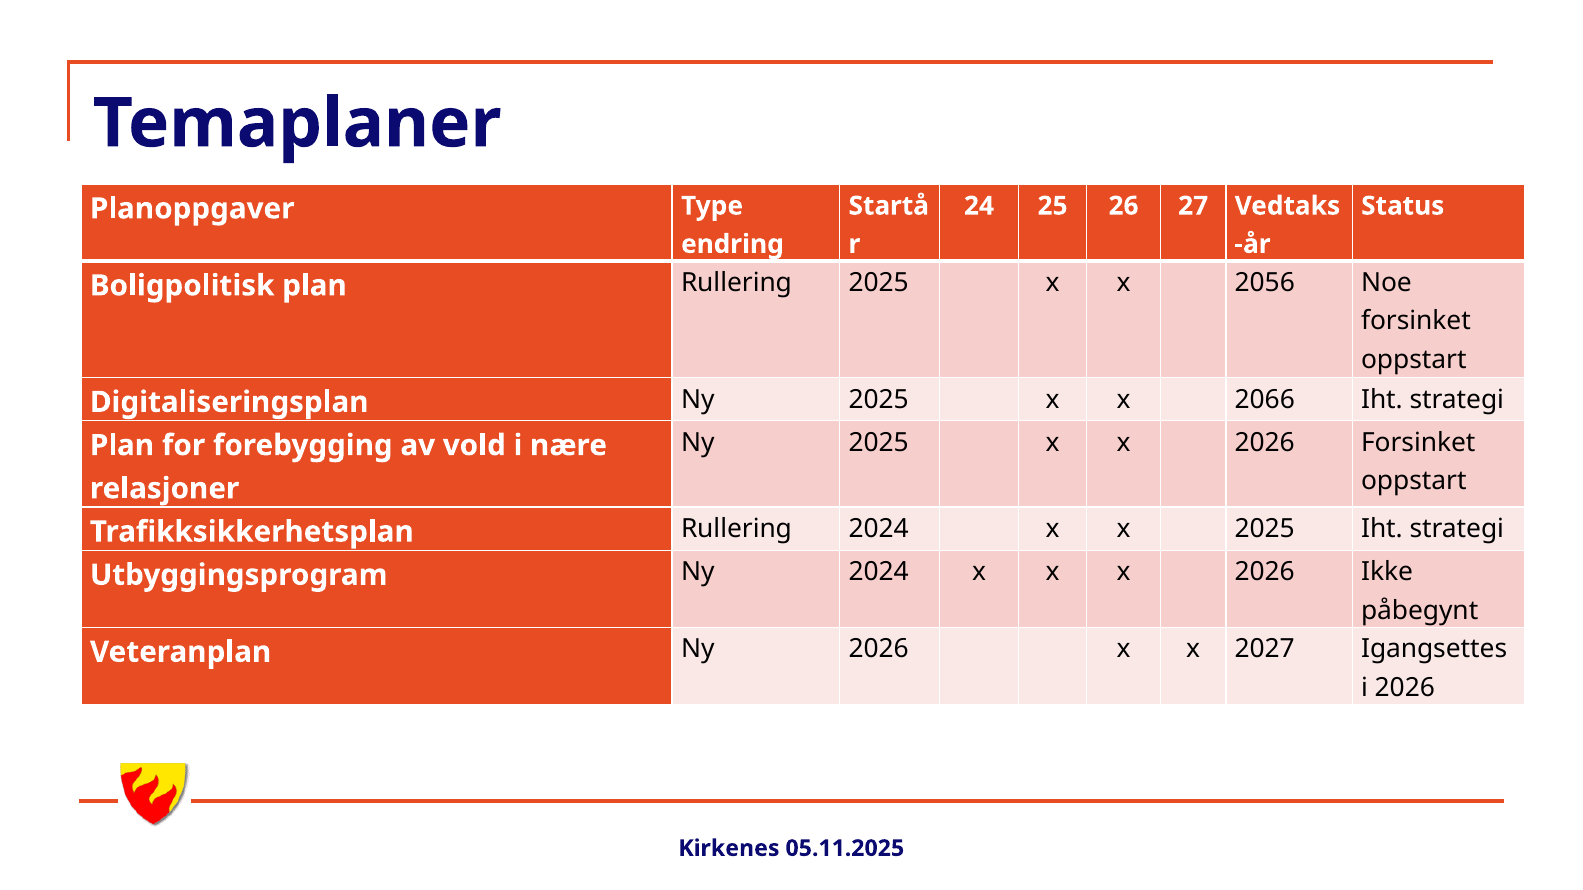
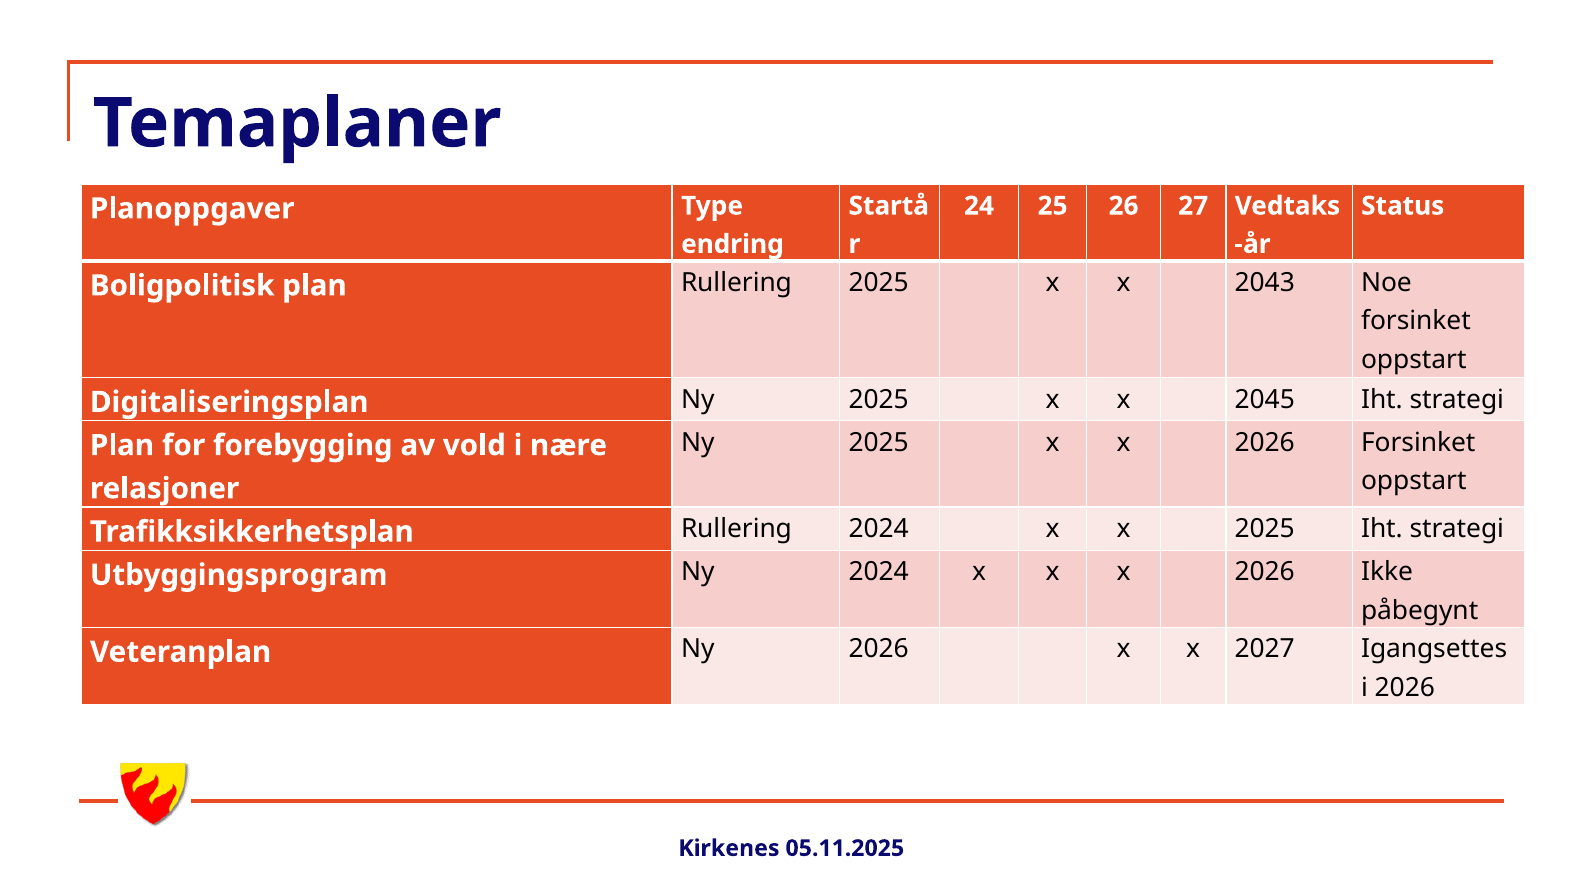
2056: 2056 -> 2043 (1265, 283)
2066: 2066 -> 2045 (1265, 400)
